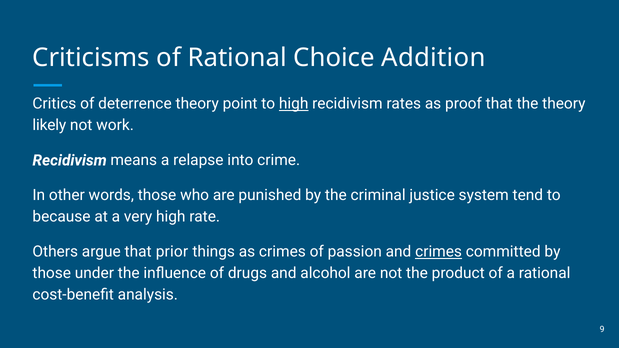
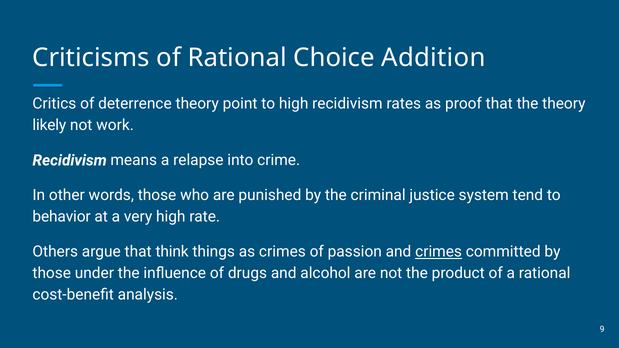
high underline: present -> none (294, 104)
because: because -> behavior (62, 217)
prior: prior -> think (172, 252)
